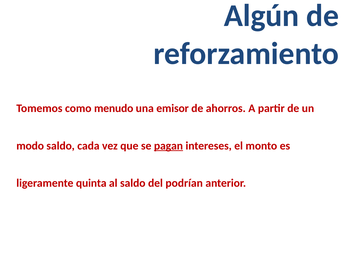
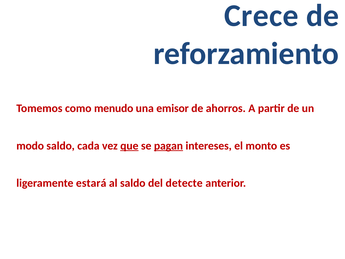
Algún: Algún -> Crece (261, 16)
que underline: none -> present (129, 146)
quinta: quinta -> estará (91, 183)
podrían: podrían -> detecte (184, 183)
